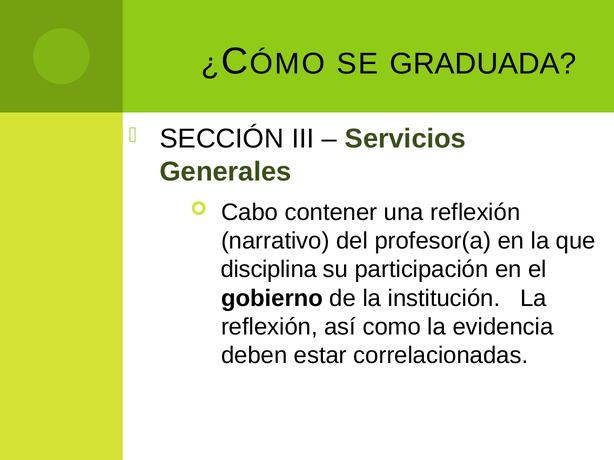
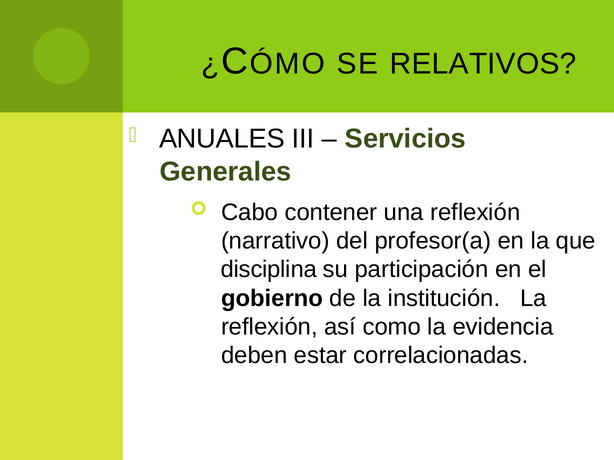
GRADUADA: GRADUADA -> RELATIVOS (483, 64)
SECCIÓN: SECCIÓN -> ANUALES (222, 139)
